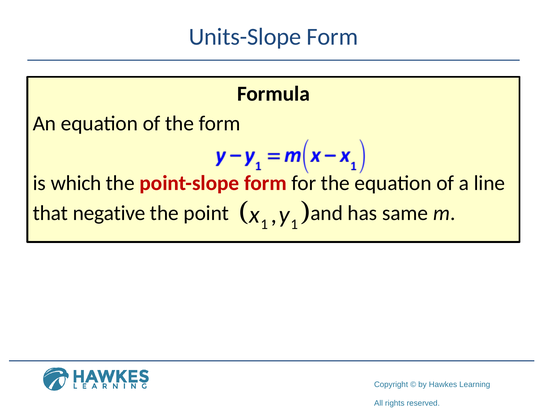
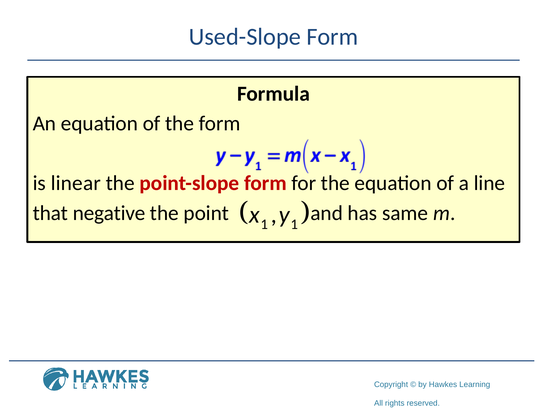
Units-Slope: Units-Slope -> Used-Slope (245, 37)
which: which -> linear (76, 183)
